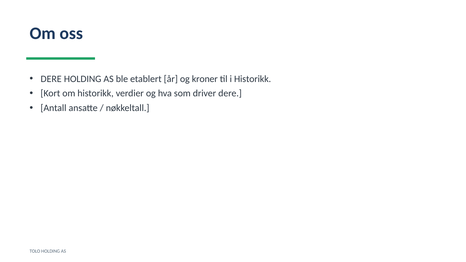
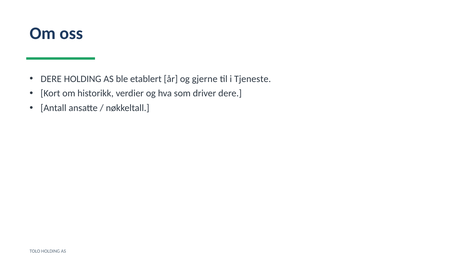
kroner: kroner -> gjerne (205, 79)
i Historikk: Historikk -> Tjeneste (253, 79)
